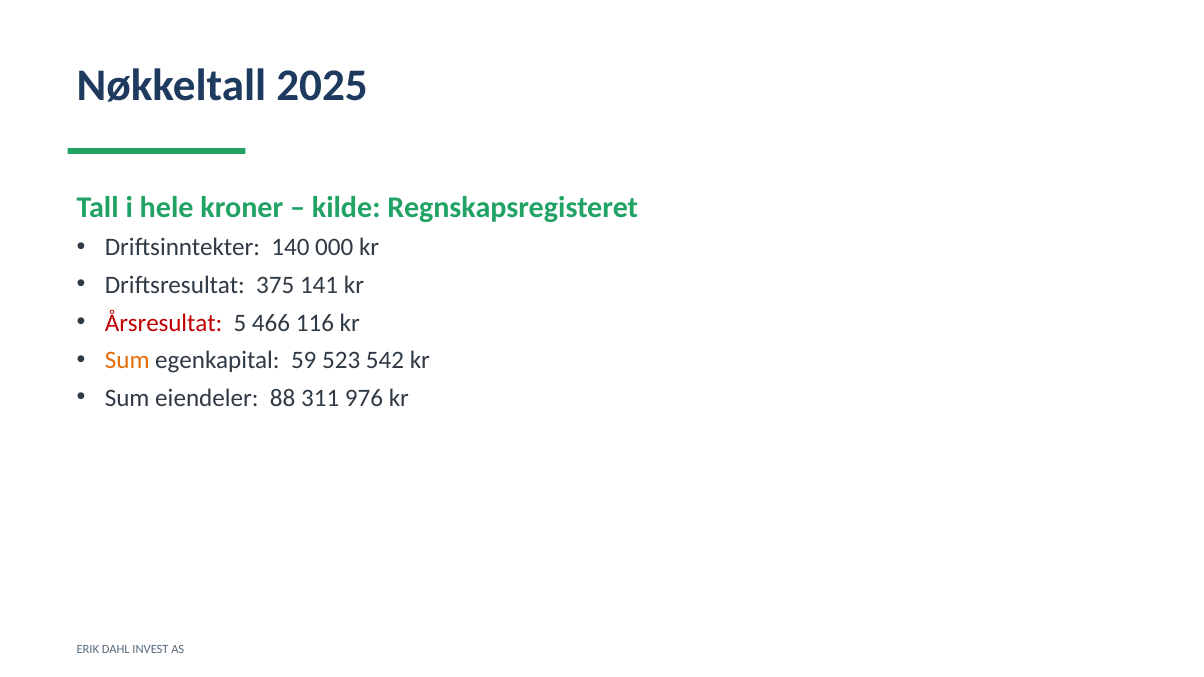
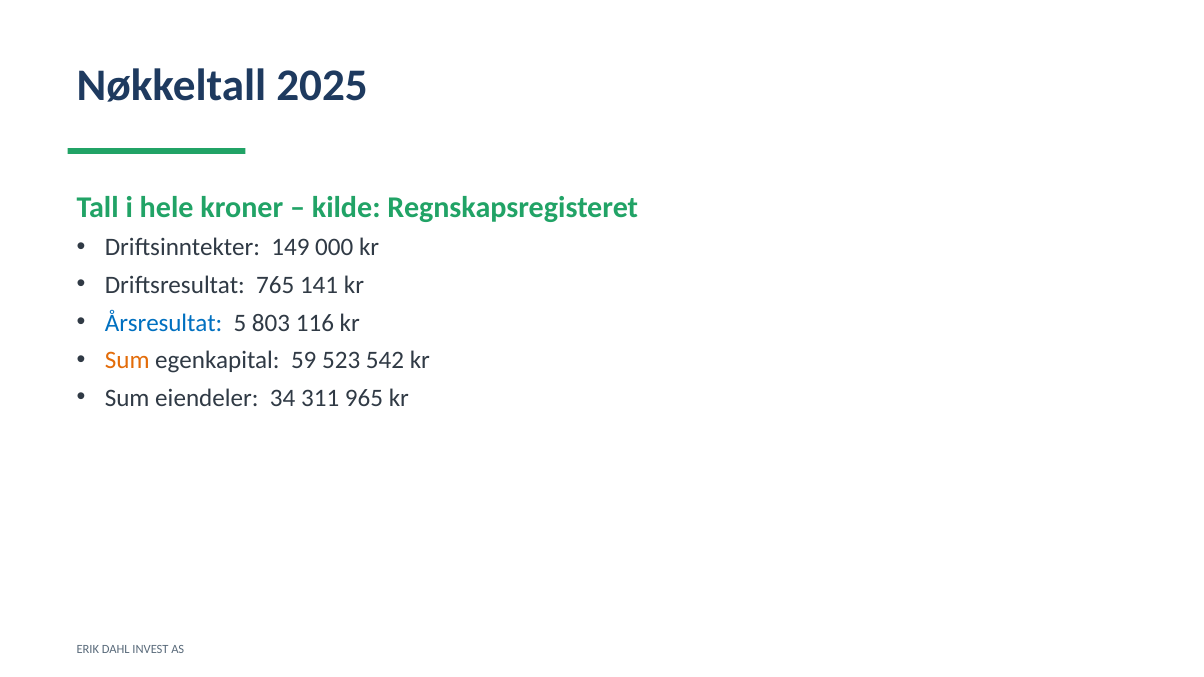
140: 140 -> 149 (290, 248)
375: 375 -> 765 (275, 285)
Årsresultat colour: red -> blue (164, 323)
466: 466 -> 803 (271, 323)
88: 88 -> 34 (283, 398)
976: 976 -> 965 (364, 398)
